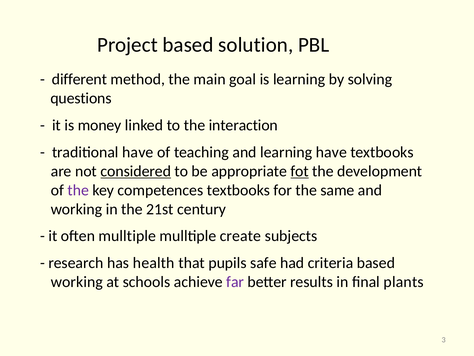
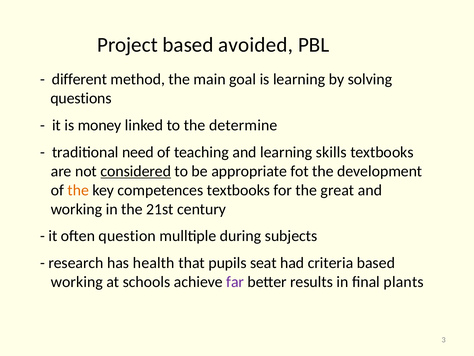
solution: solution -> avoided (256, 45)
interaction: interaction -> determine (243, 125)
traditional have: have -> need (138, 152)
learning have: have -> skills (331, 152)
fot underline: present -> none (300, 171)
the colour: purple -> orange (78, 190)
same: same -> great (337, 190)
often mulltiple: mulltiple -> question (127, 236)
create: create -> during (241, 236)
safe: safe -> seat (263, 263)
